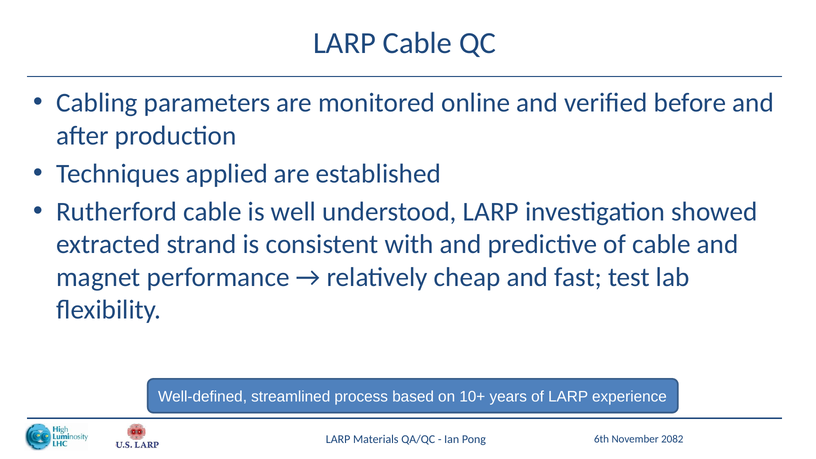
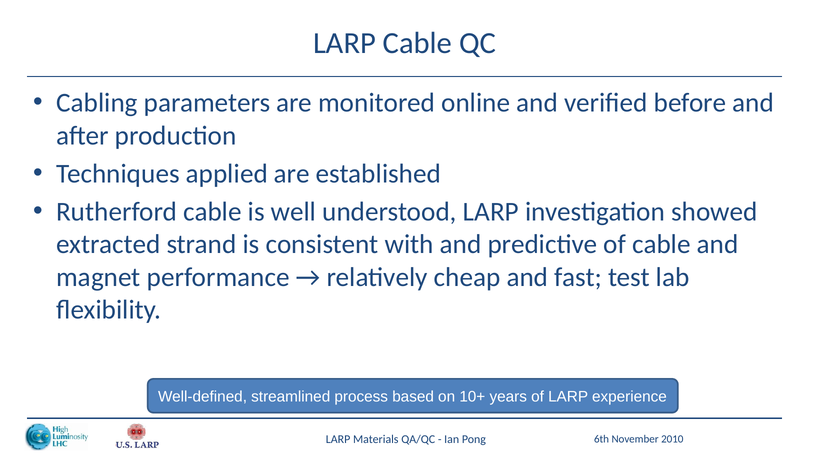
2082: 2082 -> 2010 (672, 439)
